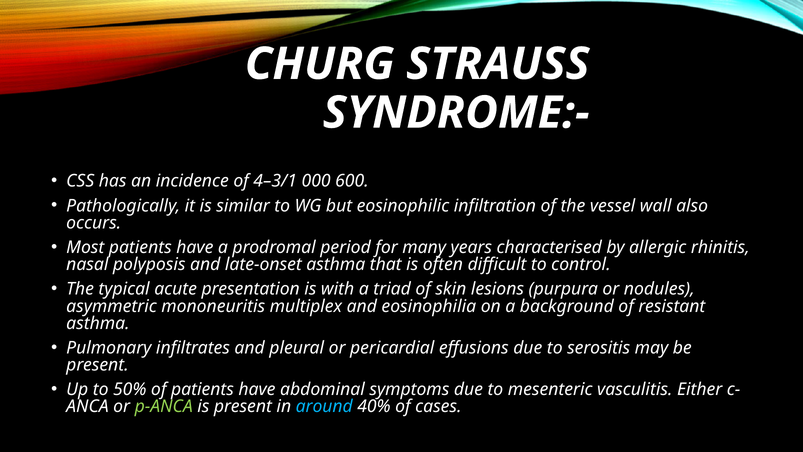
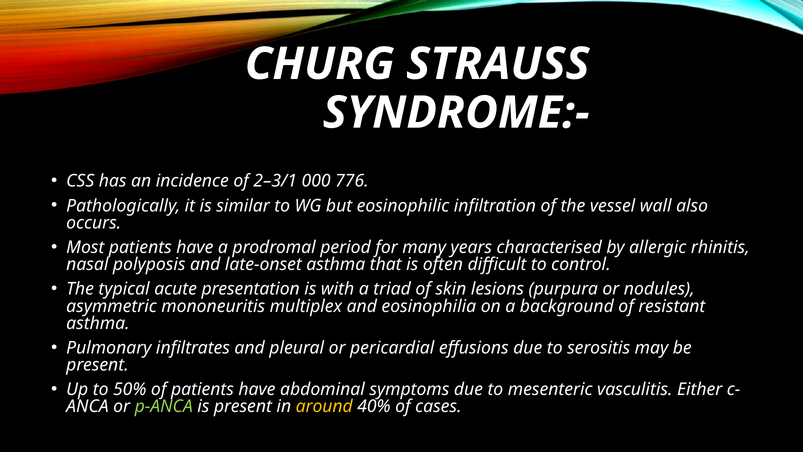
4–3/1: 4–3/1 -> 2–3/1 (275, 181)
600: 600 -> 776 (352, 181)
around colour: light blue -> yellow (324, 406)
